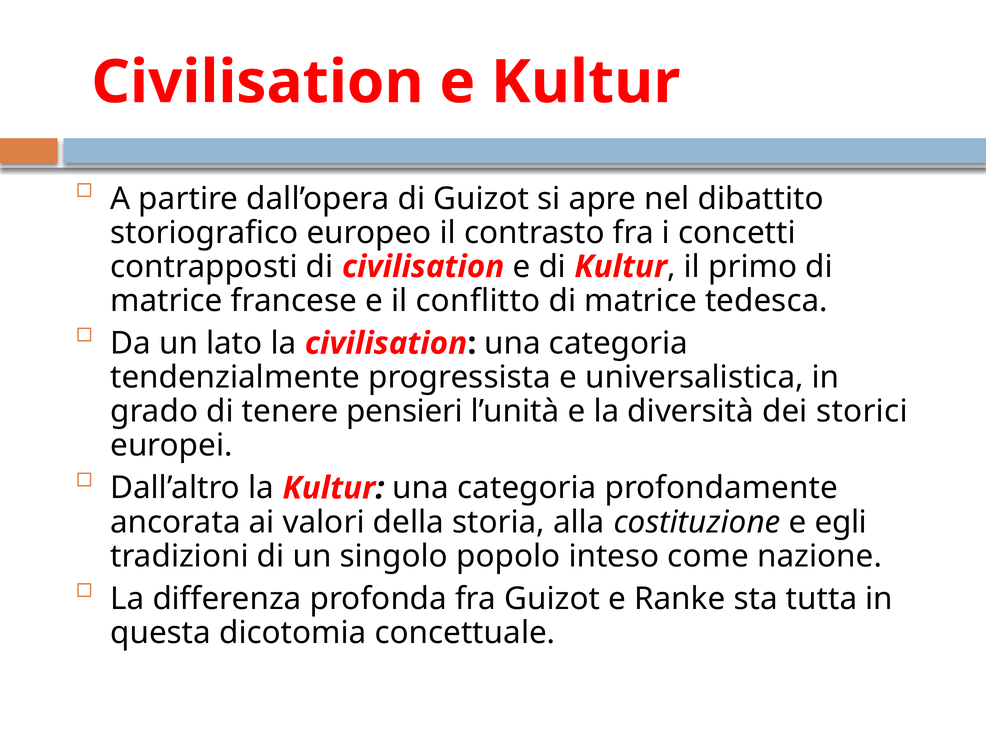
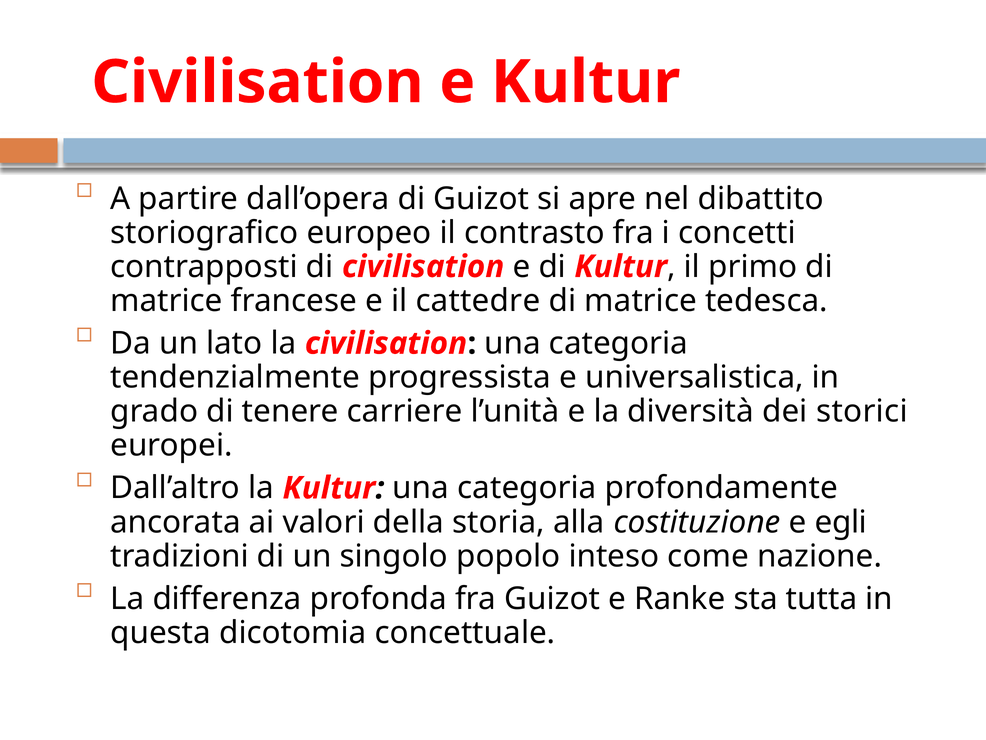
conflitto: conflitto -> cattedre (478, 301)
pensieri: pensieri -> carriere (404, 411)
